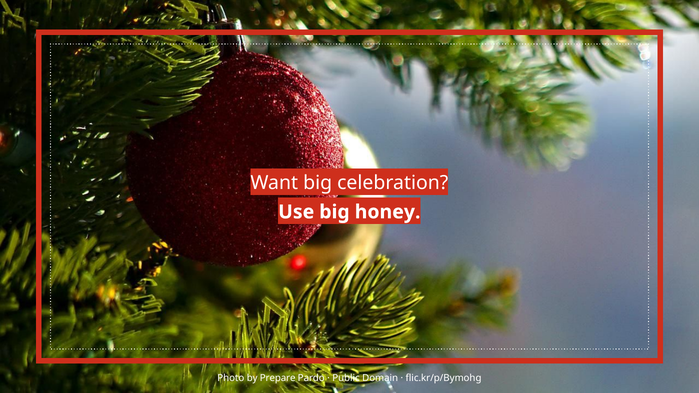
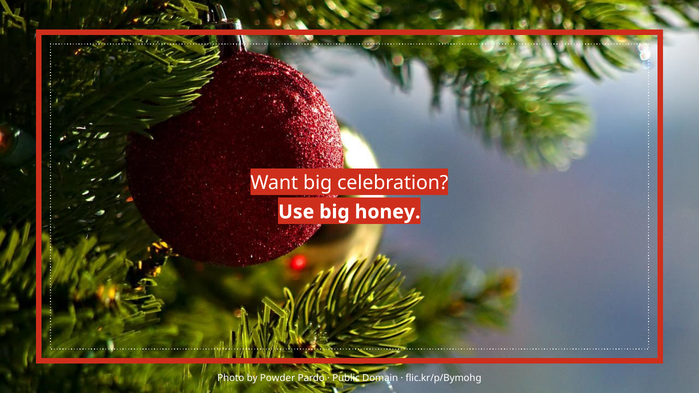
Prepare: Prepare -> Powder (278, 378)
